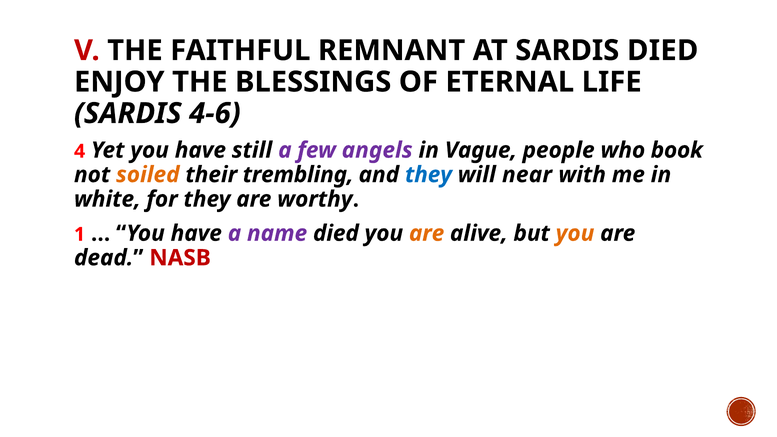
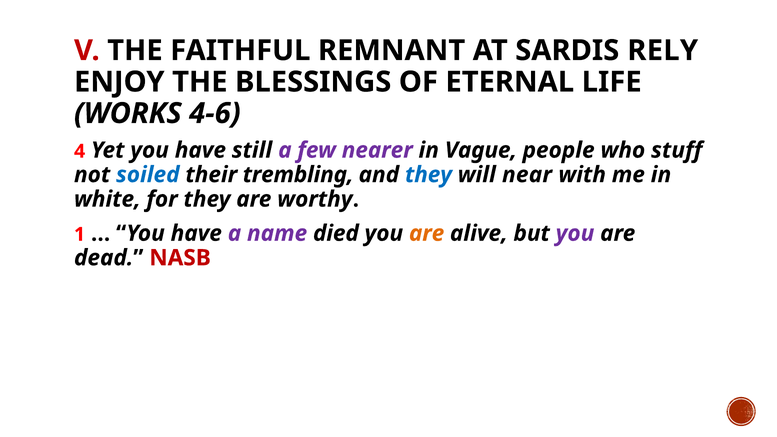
SARDIS DIED: DIED -> RELY (663, 50)
SARDIS: SARDIS -> WORKS (128, 113)
angels: angels -> nearer (377, 150)
book: book -> stuff (677, 150)
soiled colour: orange -> blue (148, 175)
you colour: orange -> purple (575, 233)
